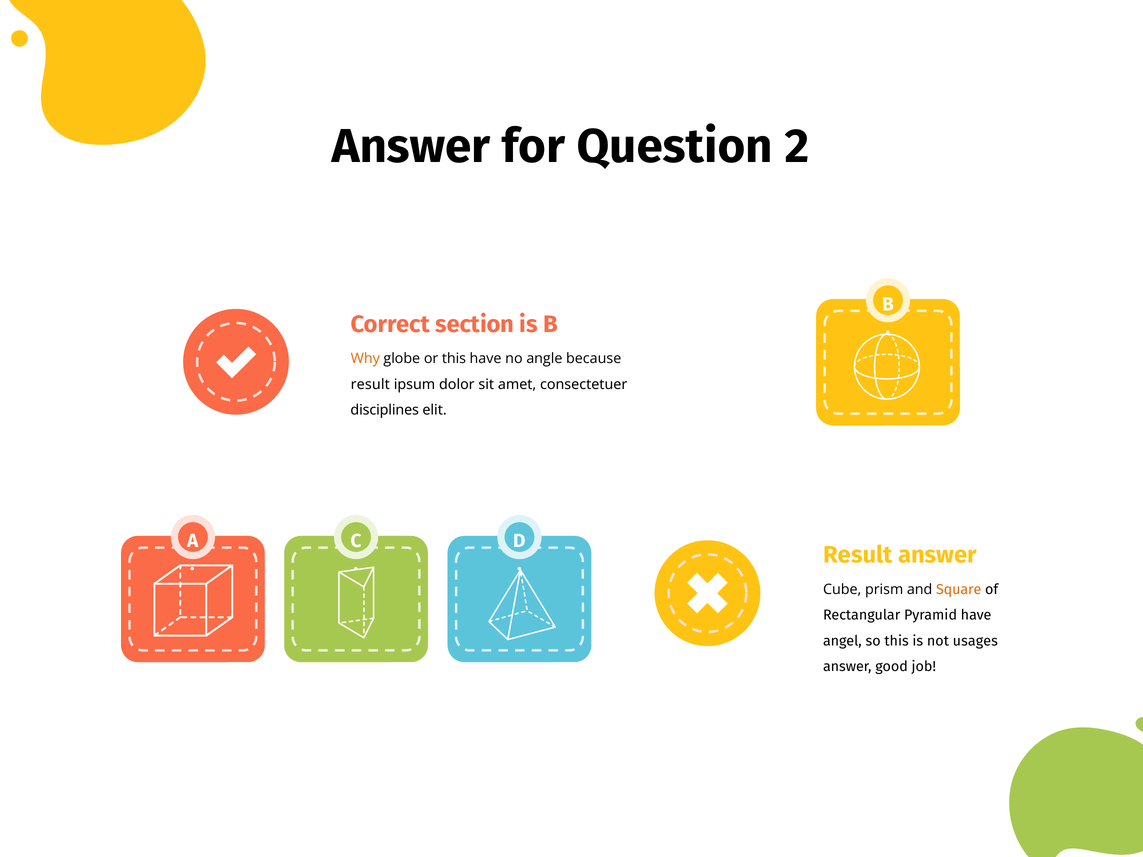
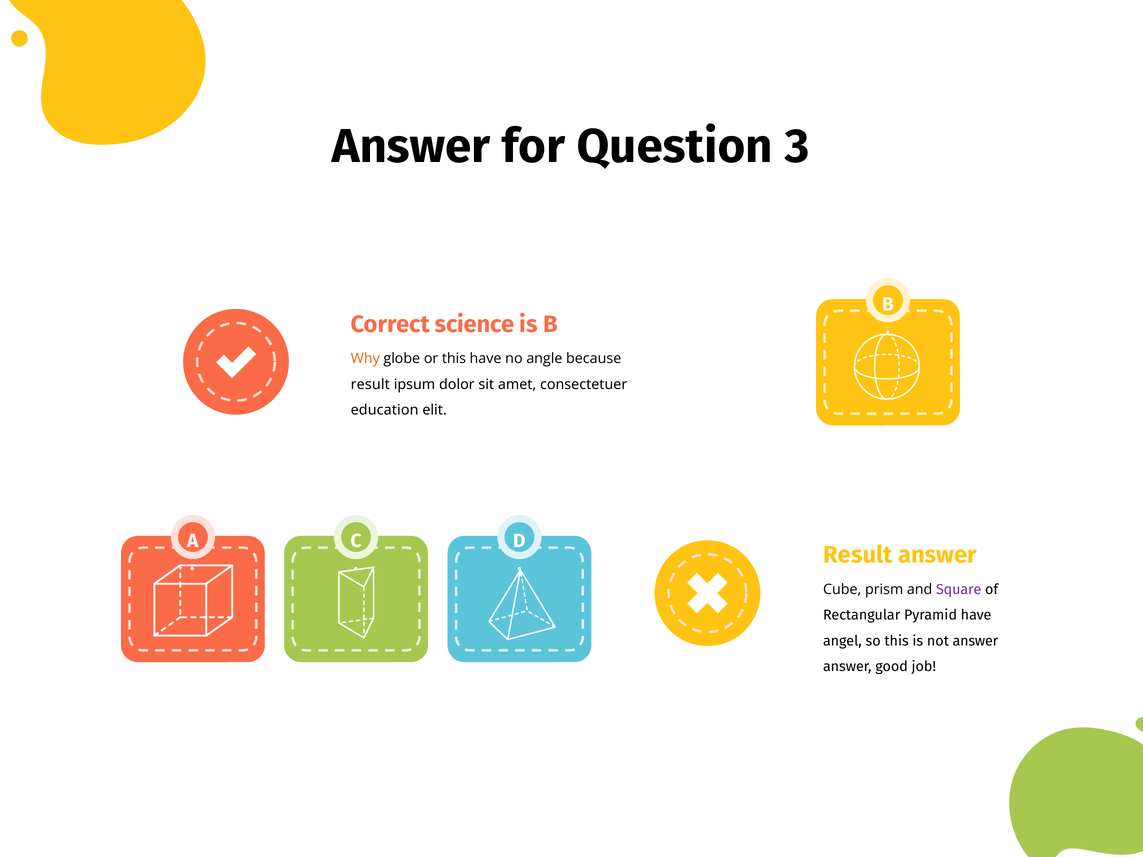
2: 2 -> 3 (797, 146)
section: section -> science (475, 324)
disciplines: disciplines -> education (385, 410)
Square colour: orange -> purple (959, 589)
not usages: usages -> answer (975, 641)
